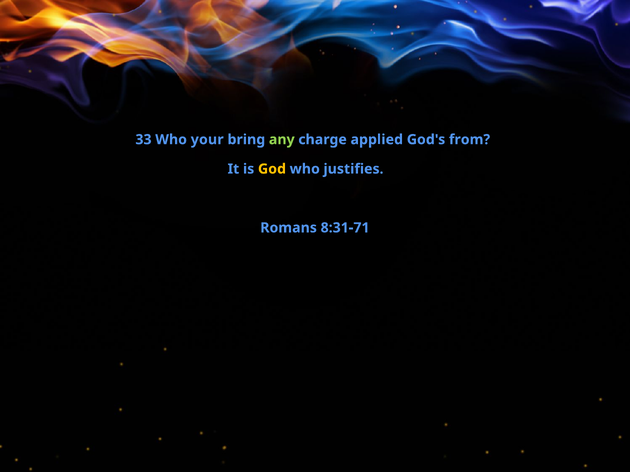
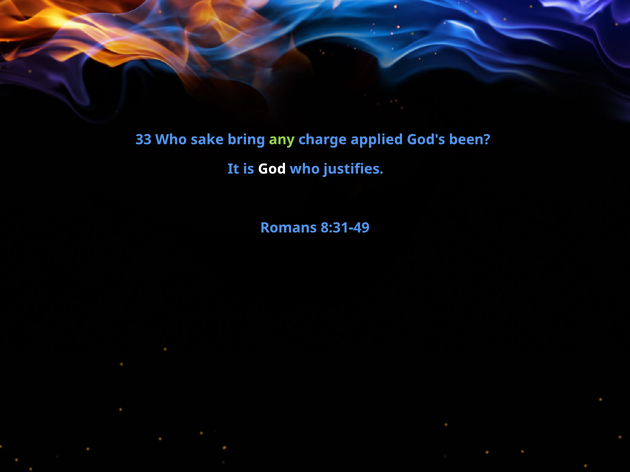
your: your -> sake (207, 140)
from: from -> been (470, 140)
God colour: yellow -> white (272, 169)
8:31-71: 8:31-71 -> 8:31-49 (345, 228)
